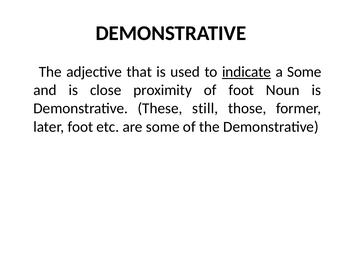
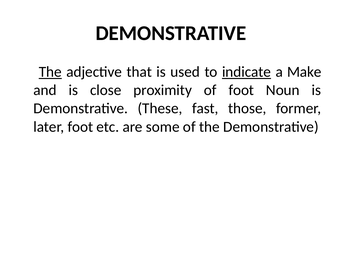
The underline: none -> present (50, 72)
a Some: Some -> Make (304, 72)
still: still -> fast (205, 108)
